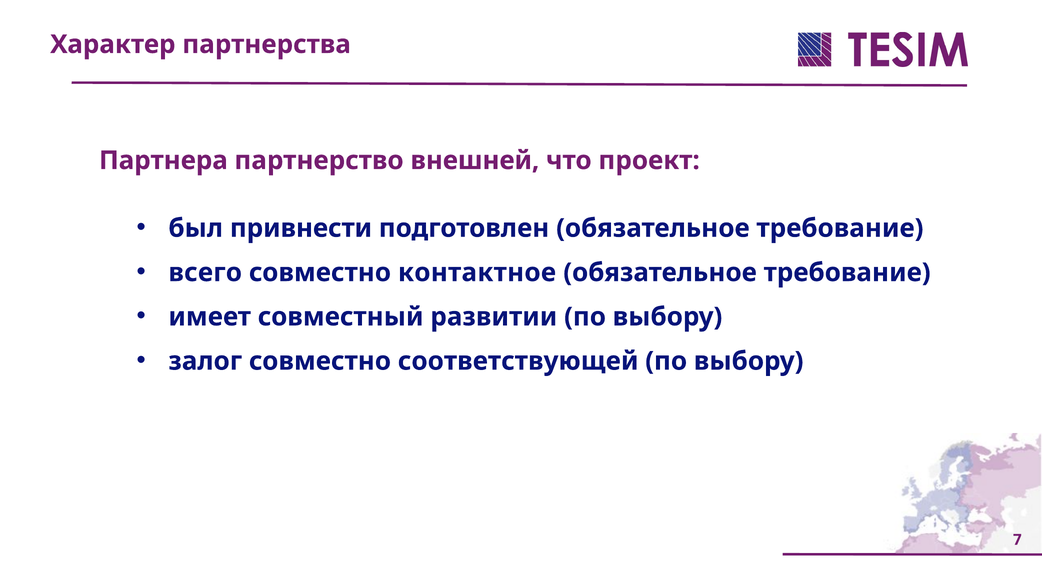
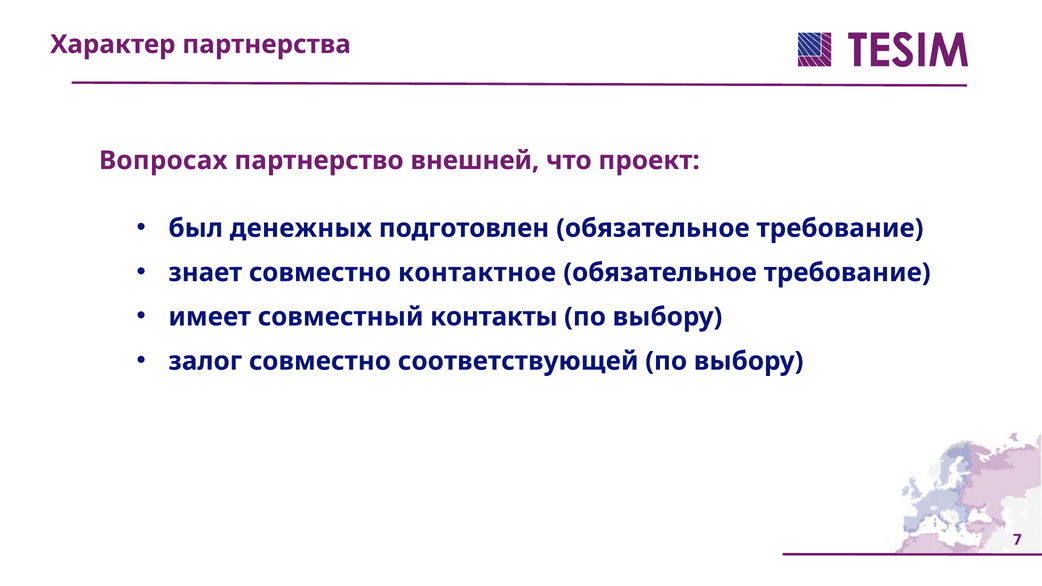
Партнера: Партнера -> Вопросах (163, 161)
привнести: привнести -> денежных (301, 228)
всего: всего -> знает (205, 273)
развитии: развитии -> контакты (494, 317)
